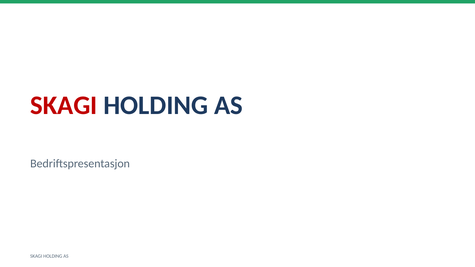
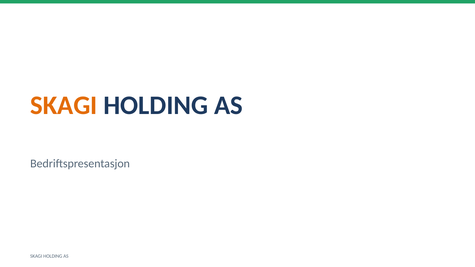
SKAGI colour: red -> orange (64, 105)
